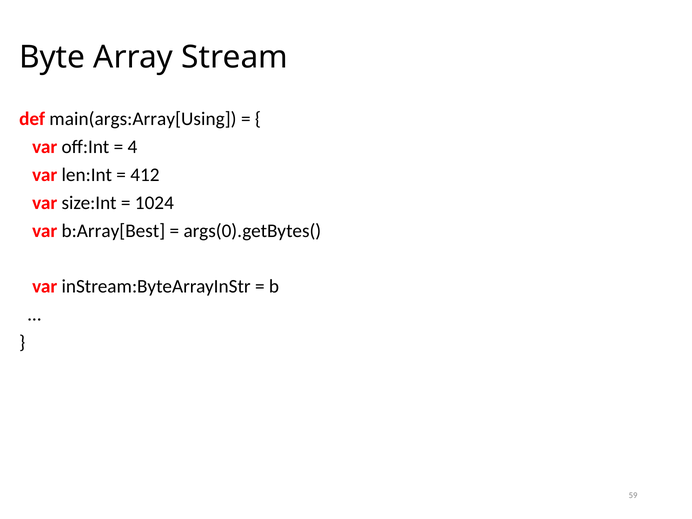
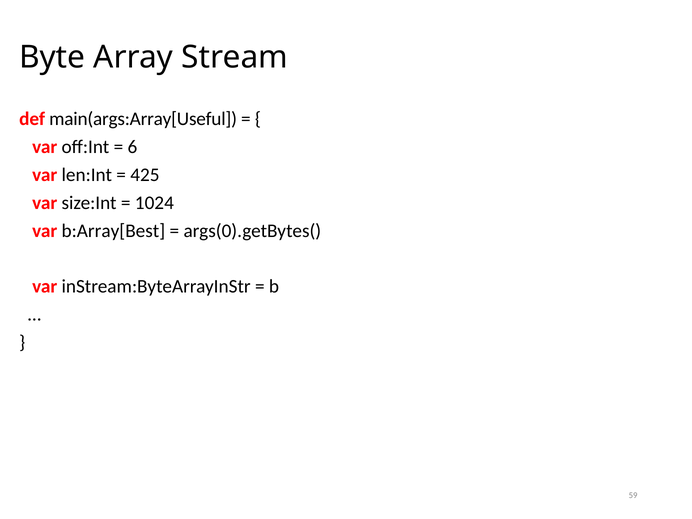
main(args:Array[Using: main(args:Array[Using -> main(args:Array[Useful (143, 119)
4: 4 -> 6 (132, 147)
412: 412 -> 425 (145, 175)
